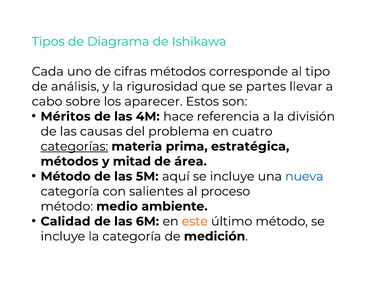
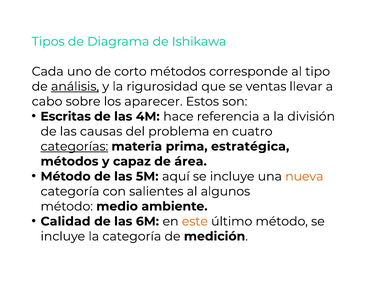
cifras: cifras -> corto (130, 72)
análisis underline: none -> present (75, 87)
partes: partes -> ventas (266, 87)
Méritos: Méritos -> Escritas (66, 117)
mitad: mitad -> capaz (132, 162)
nueva colour: blue -> orange (304, 177)
proceso: proceso -> algunos (225, 192)
